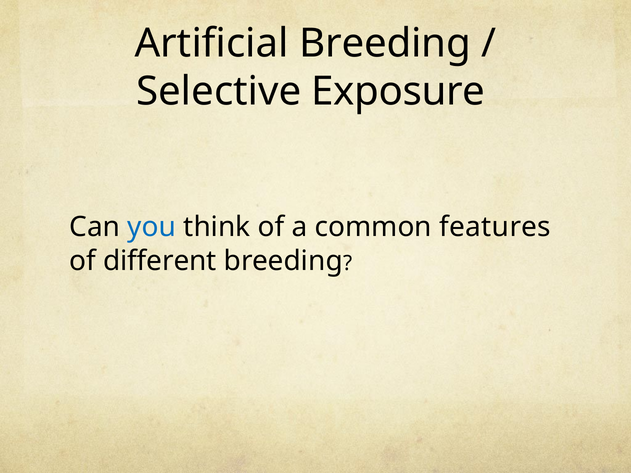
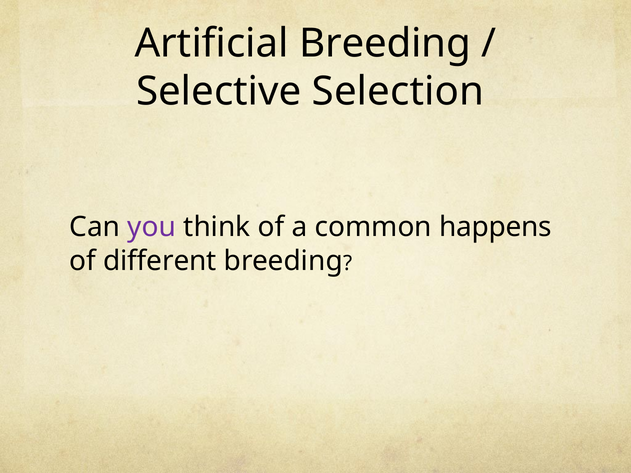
Exposure: Exposure -> Selection (398, 92)
you colour: blue -> purple (152, 227)
features: features -> happens (495, 227)
